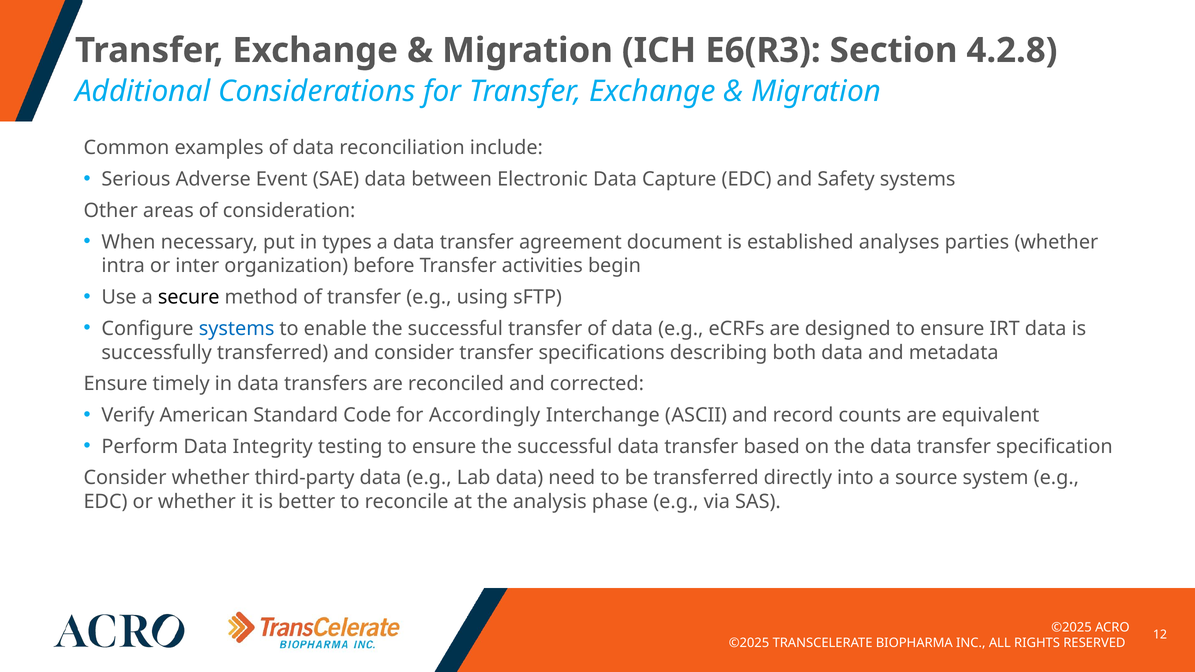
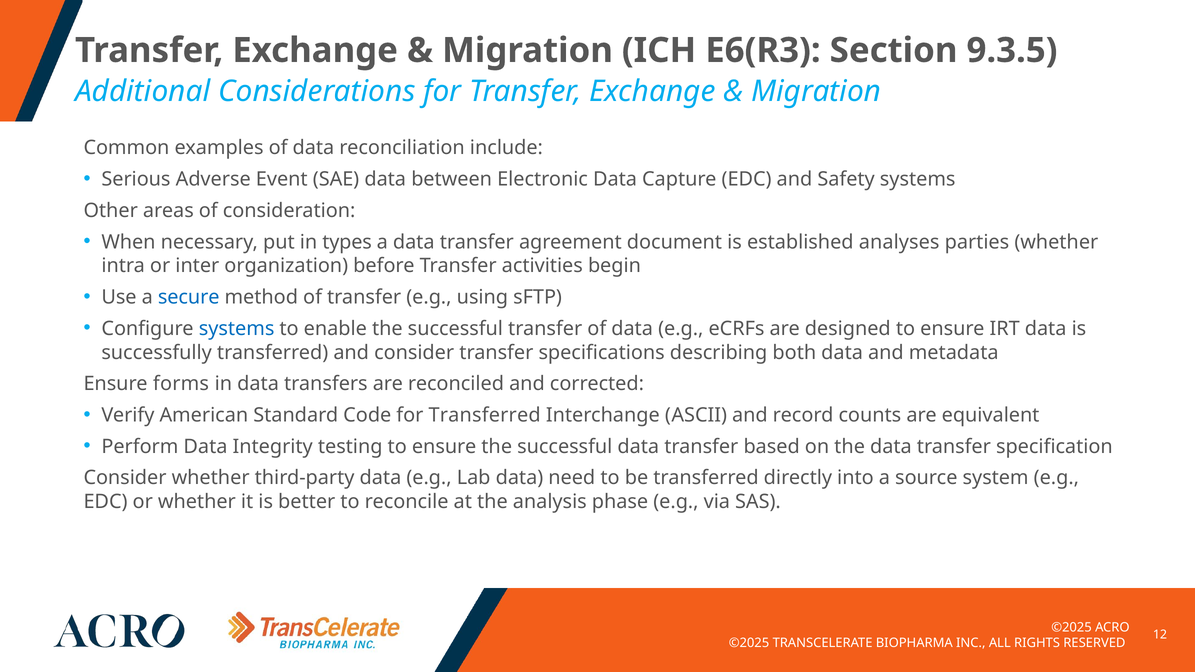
4.2.8: 4.2.8 -> 9.3.5 (1012, 50)
secure colour: black -> blue (189, 297)
timely: timely -> forms (181, 384)
for Accordingly: Accordingly -> Transferred (485, 415)
